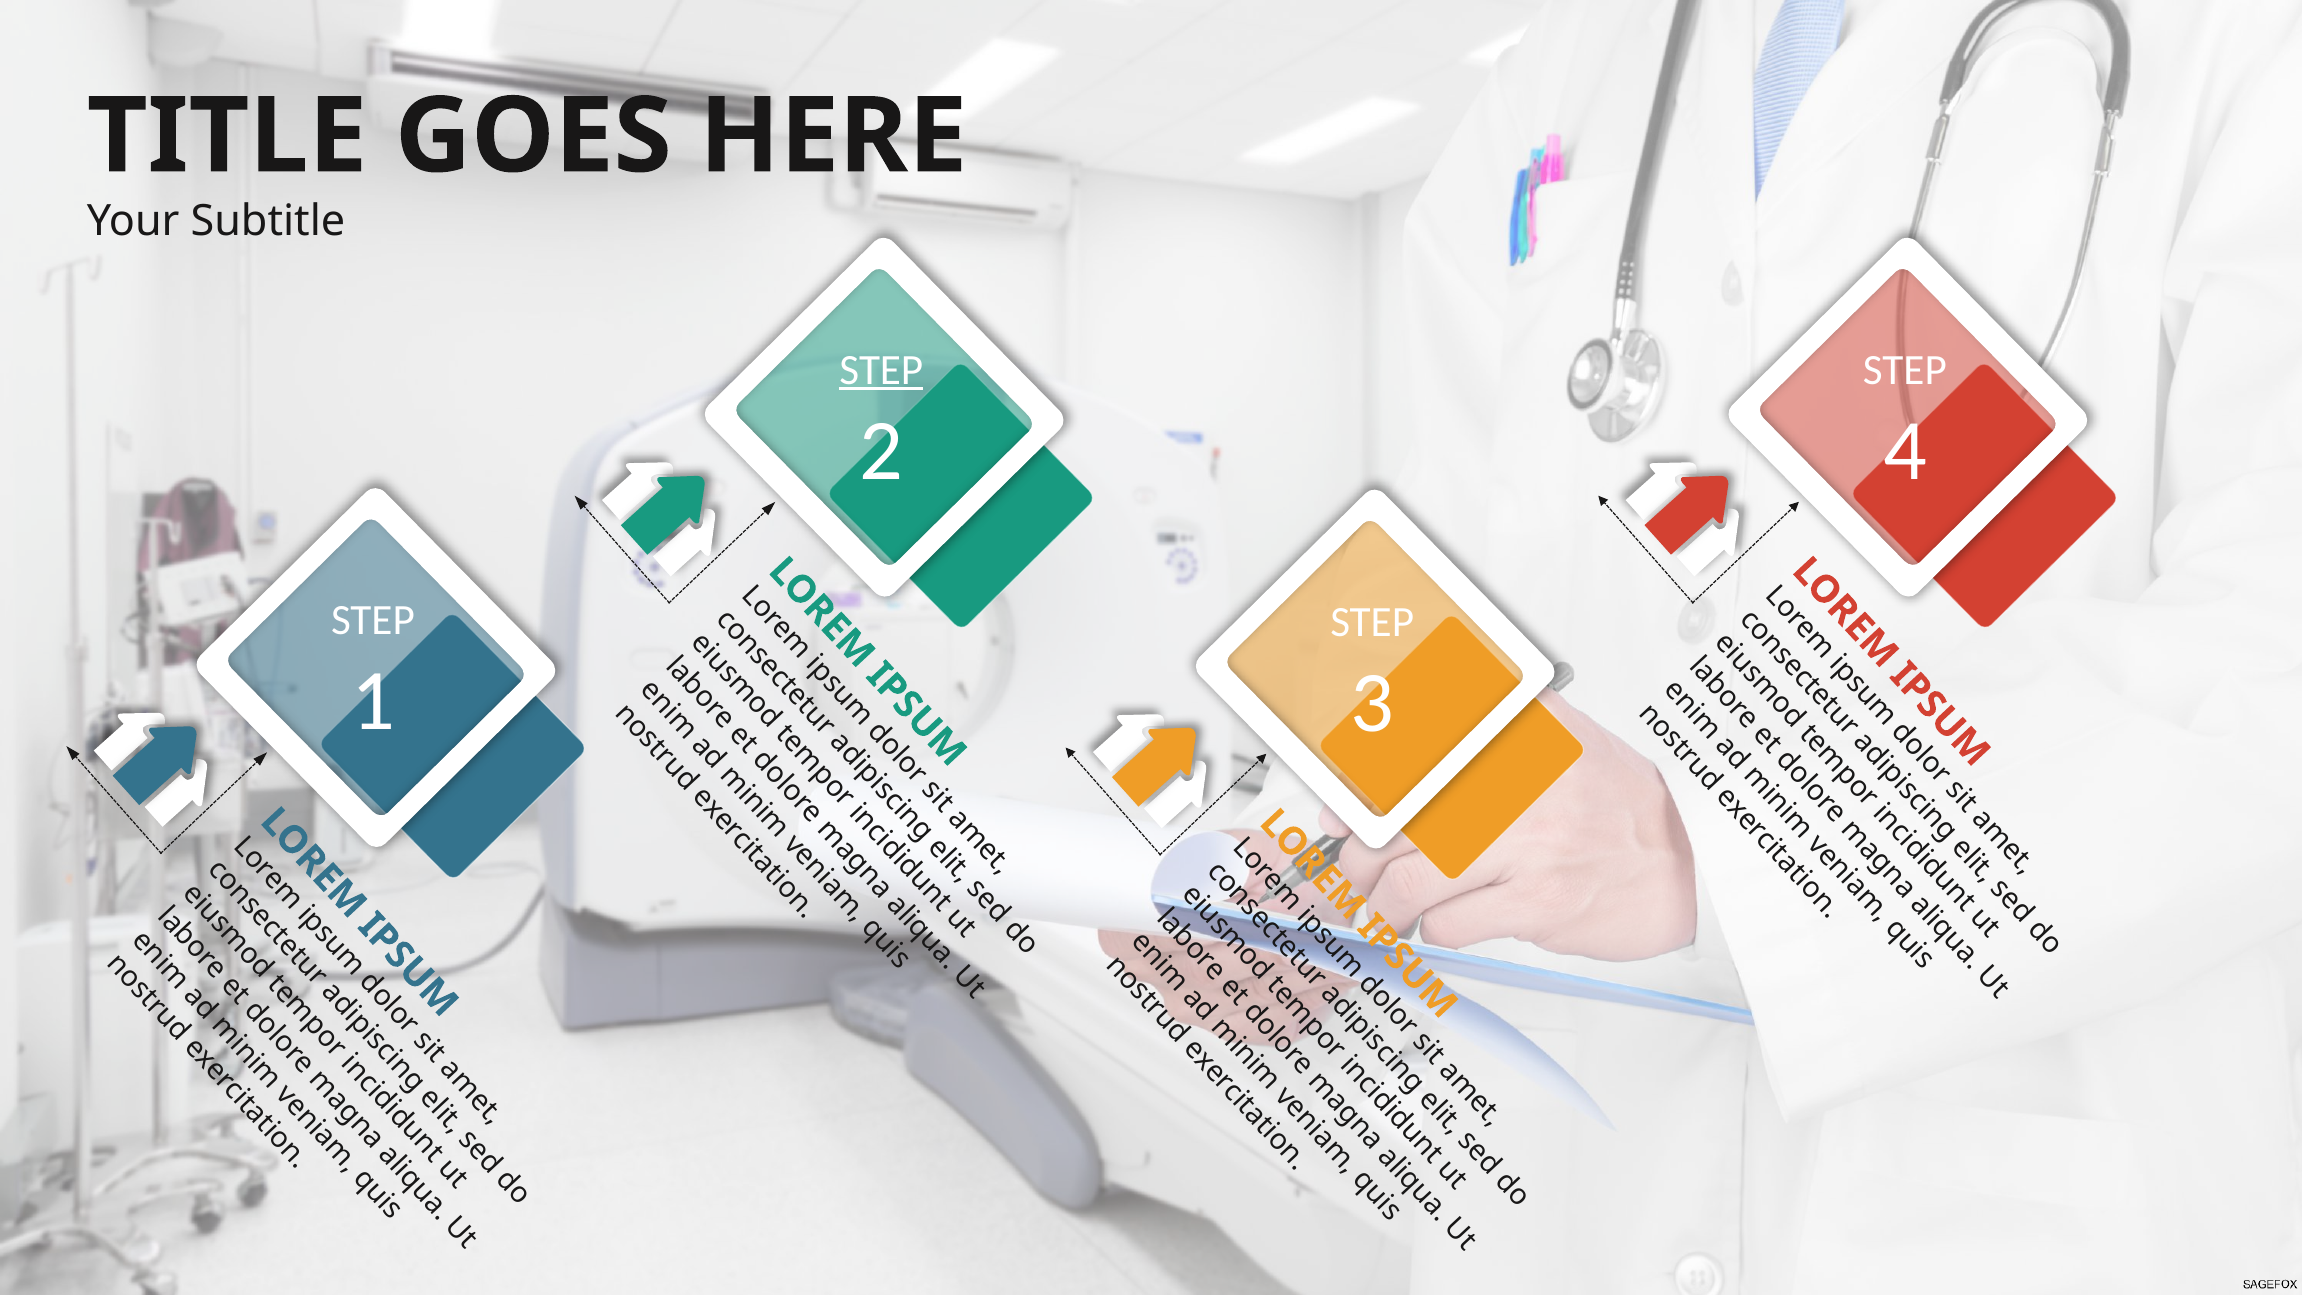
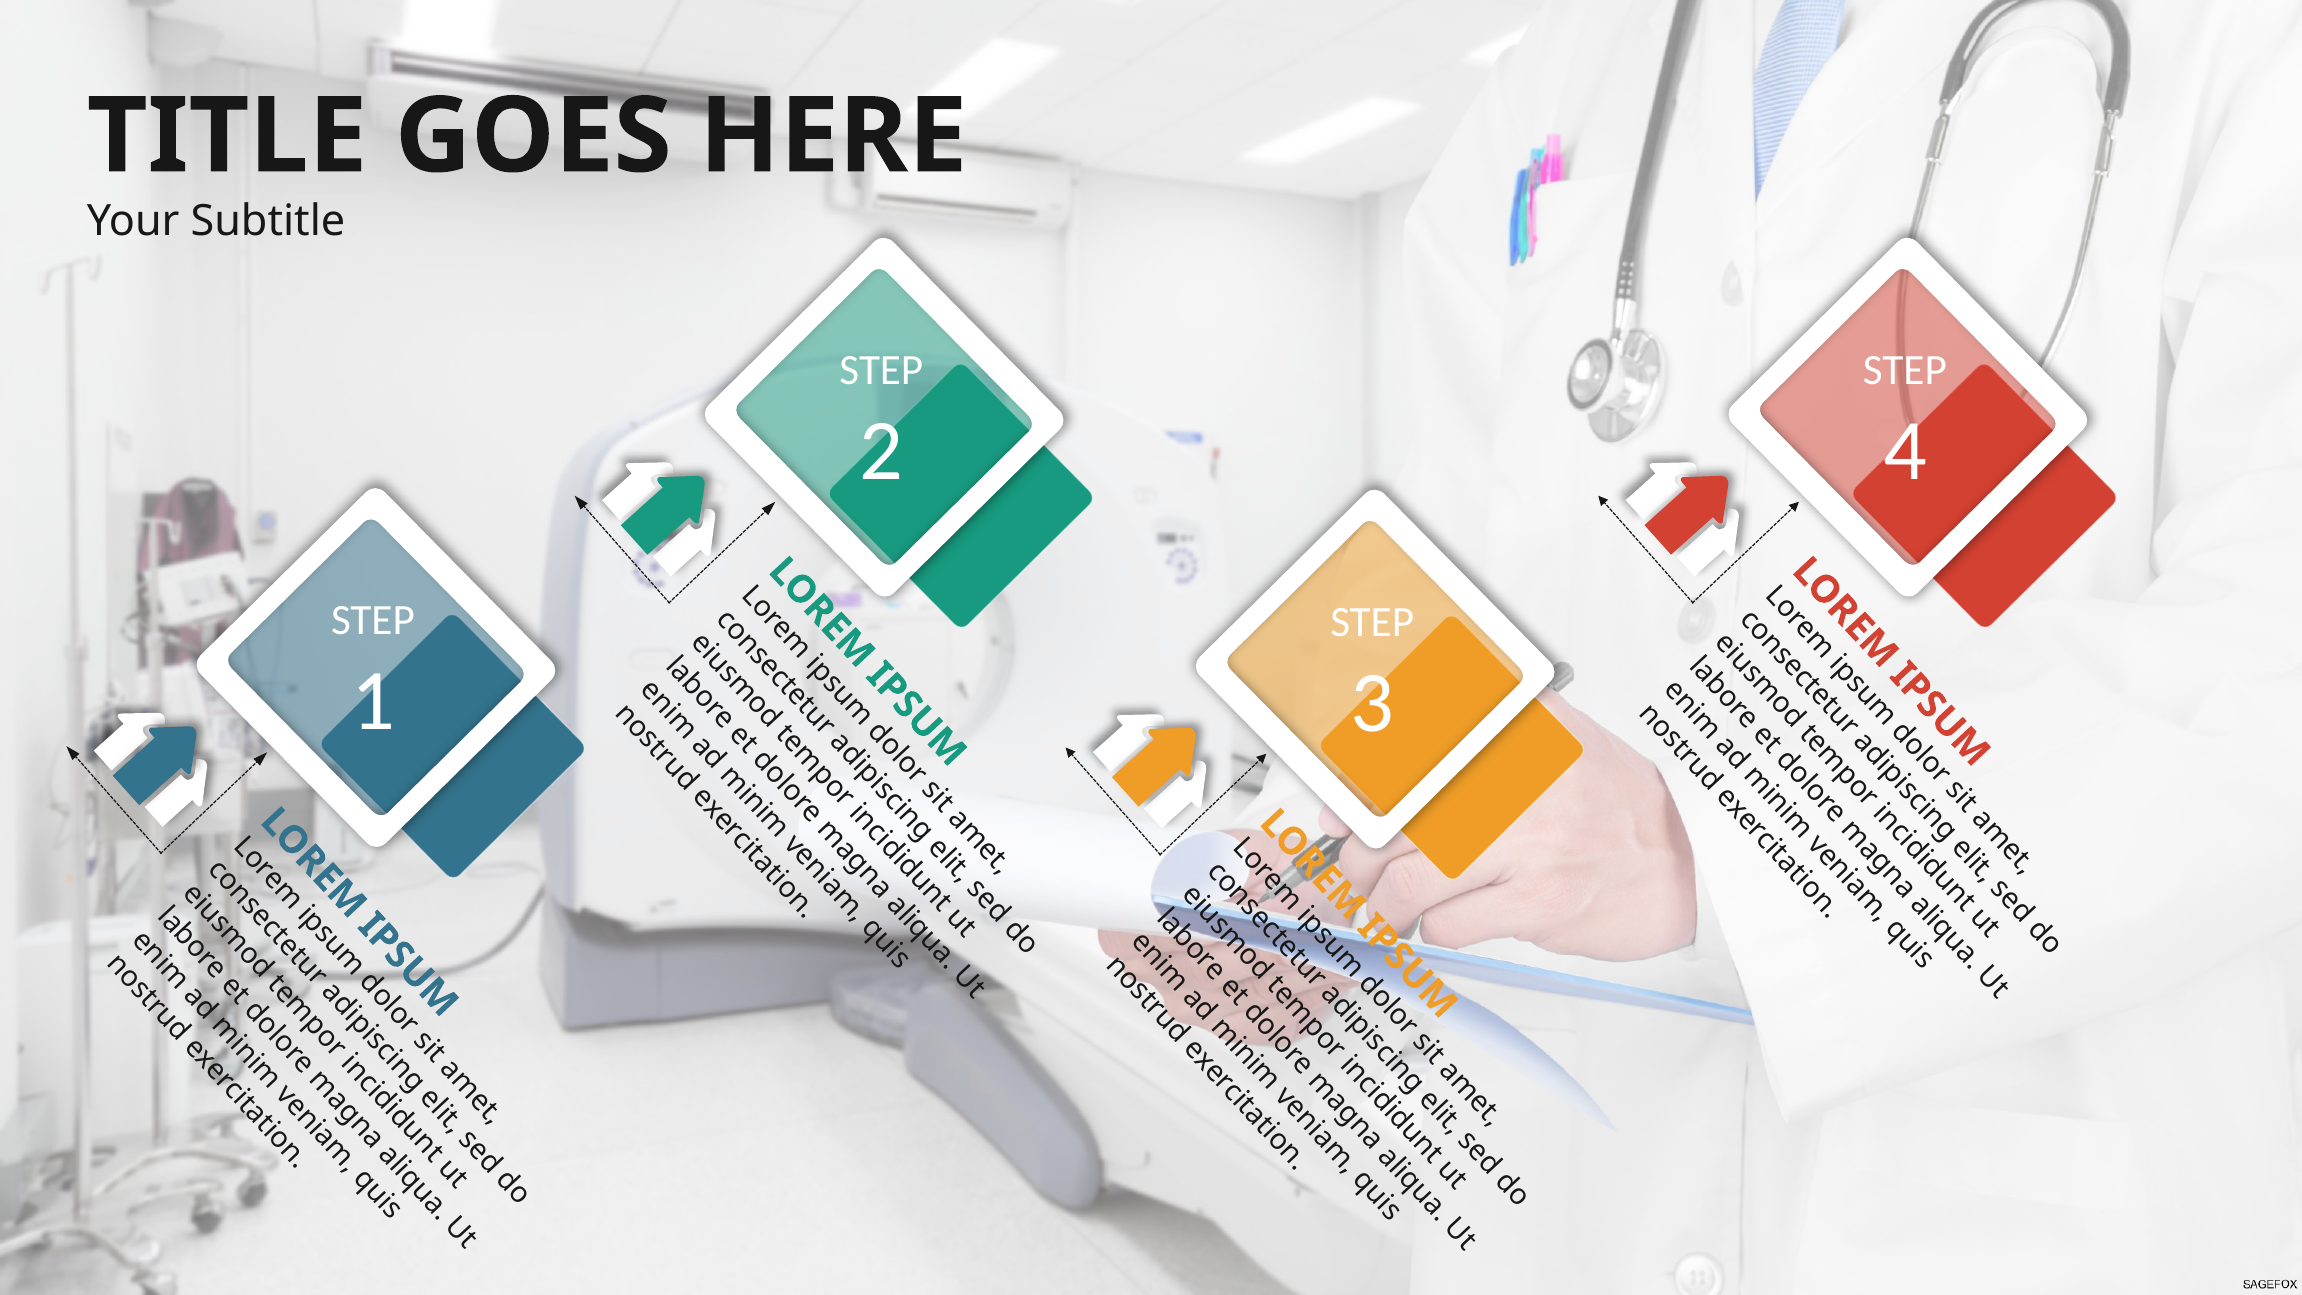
STEP underline: present -> none (881, 370)
